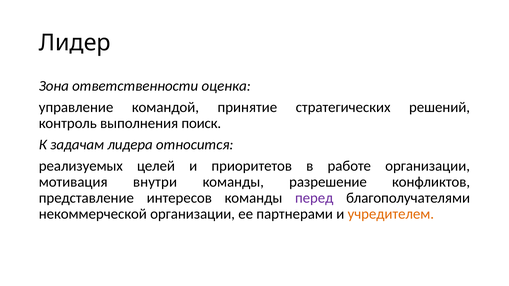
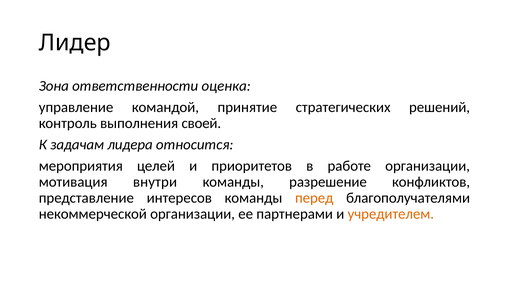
поиск: поиск -> своей (201, 123)
реализуемых: реализуемых -> мероприятия (81, 166)
перед colour: purple -> orange (314, 198)
